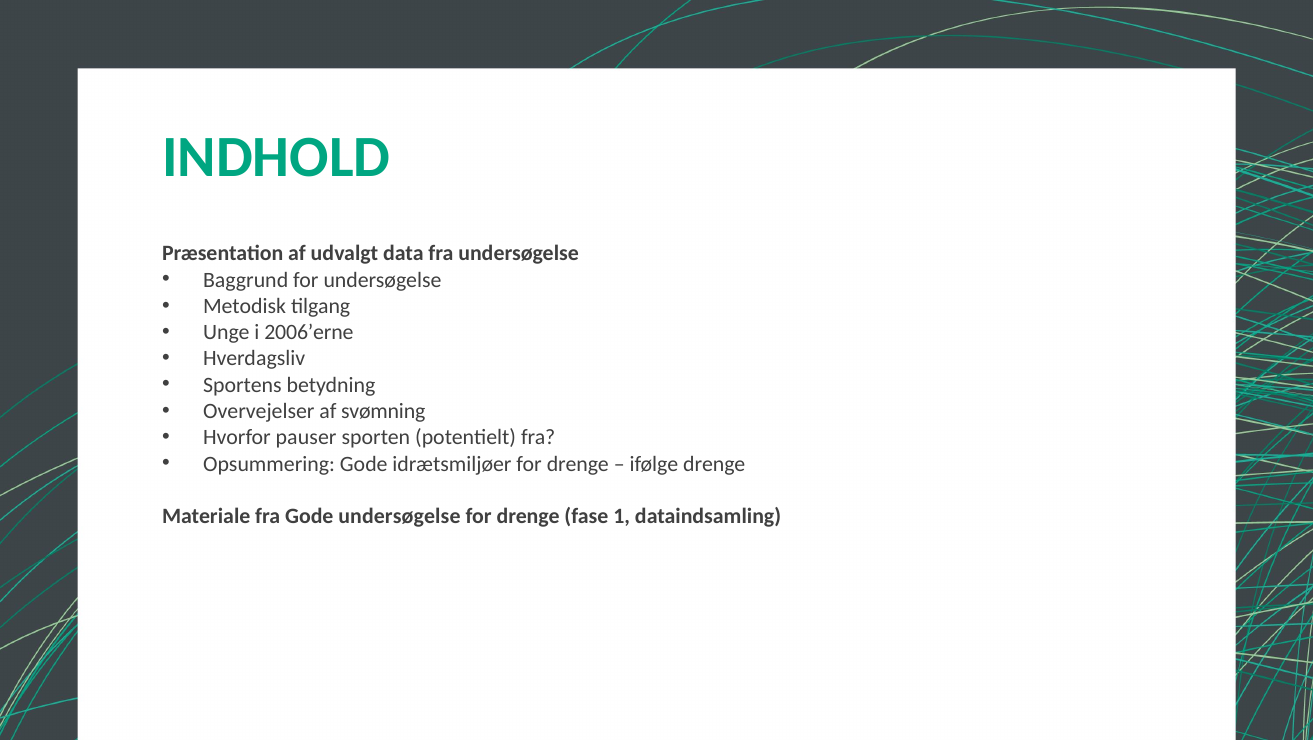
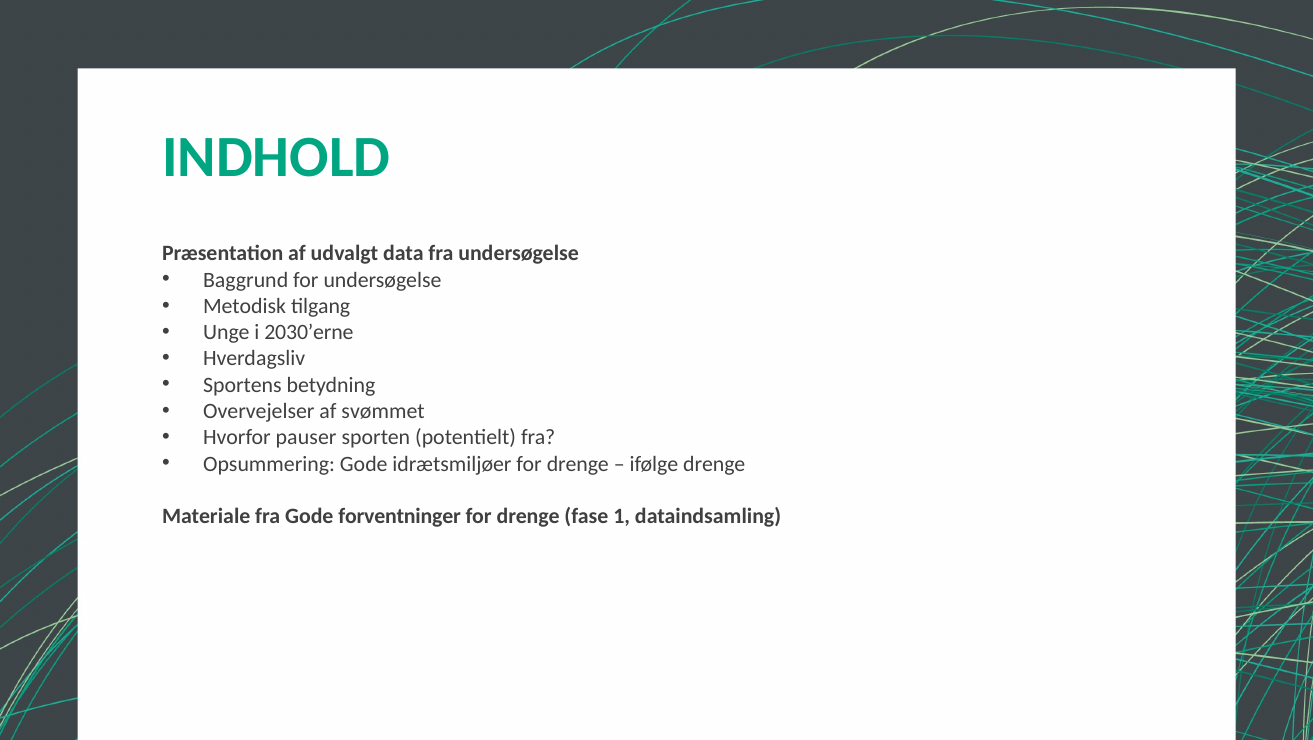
2006’erne: 2006’erne -> 2030’erne (309, 332)
svømning: svømning -> svømmet (383, 411)
Gode undersøgelse: undersøgelse -> forventninger (400, 516)
